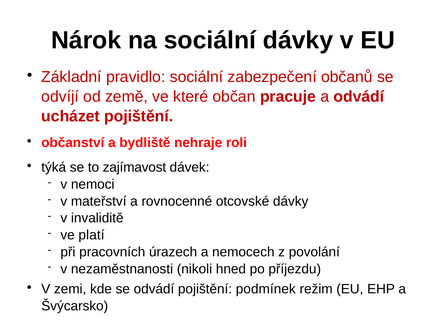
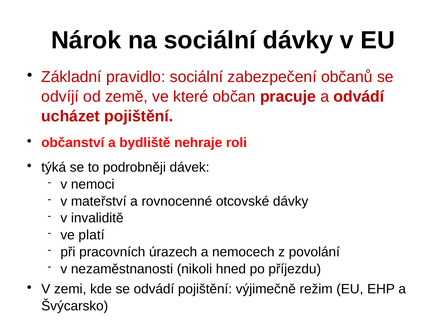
zajímavost: zajímavost -> podrobněji (134, 167)
podmínek: podmínek -> výjimečně (266, 288)
